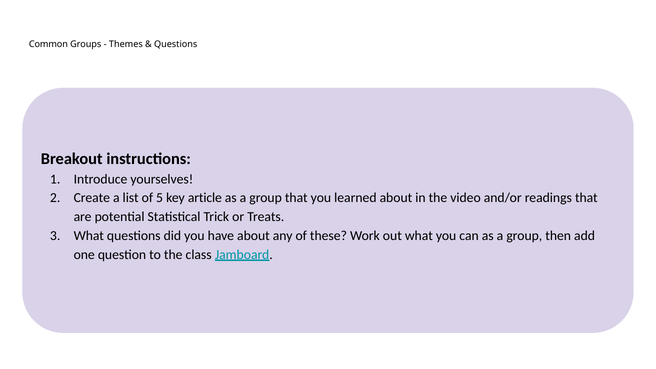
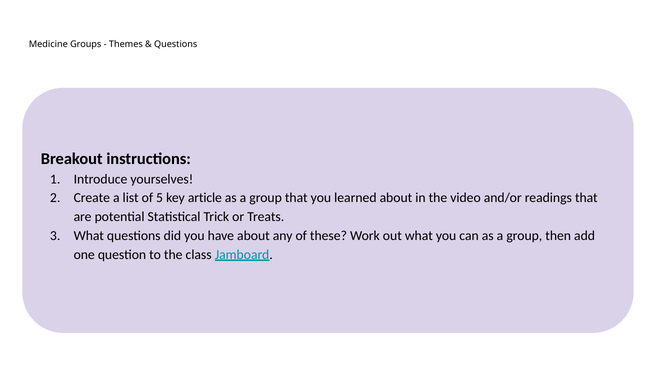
Common: Common -> Medicine (48, 44)
